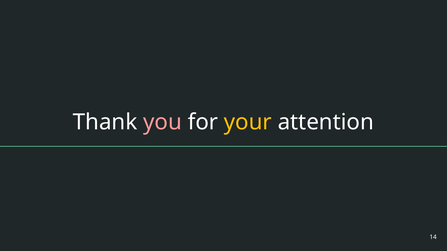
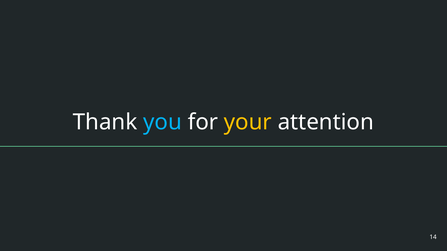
you colour: pink -> light blue (163, 122)
